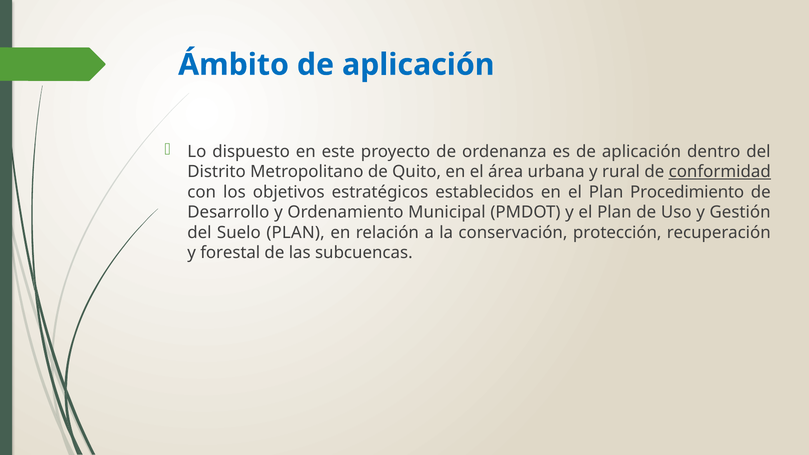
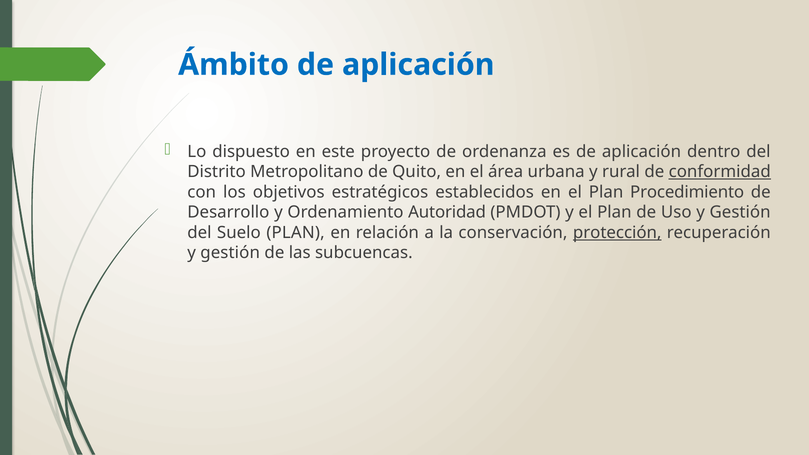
Municipal: Municipal -> Autoridad (447, 212)
protección underline: none -> present (617, 233)
forestal: forestal -> gestión (230, 253)
